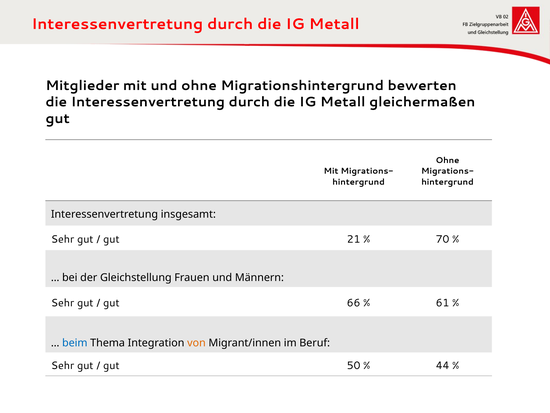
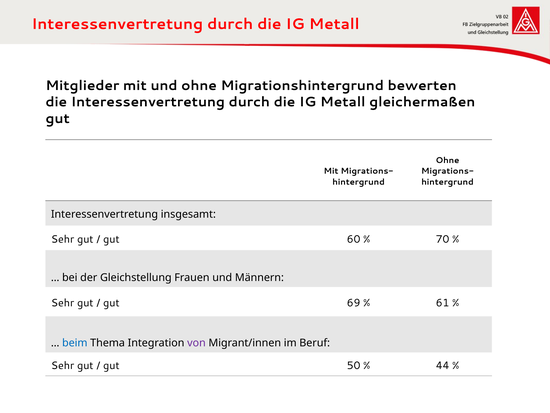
21: 21 -> 60 (354, 239)
66: 66 -> 69 (354, 303)
von colour: orange -> purple (196, 343)
